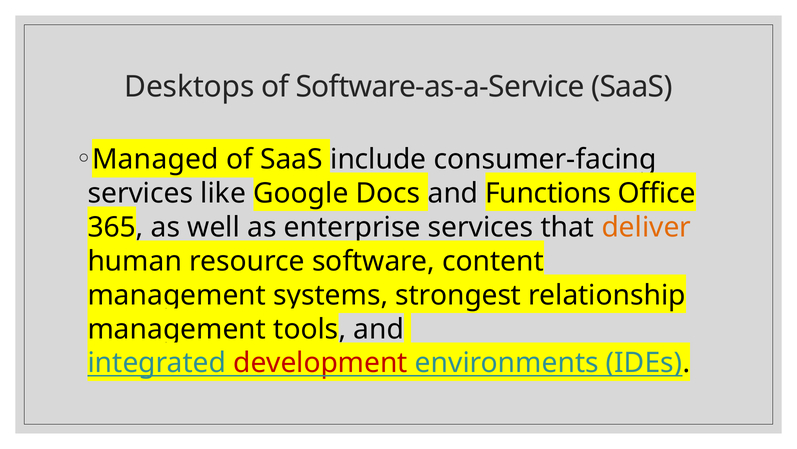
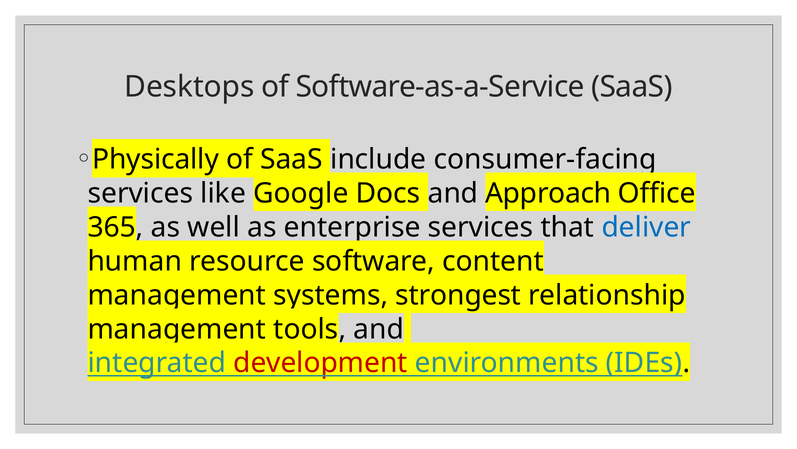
Managed: Managed -> Physically (156, 159)
Functions: Functions -> Approach (548, 193)
deliver colour: orange -> blue (646, 227)
